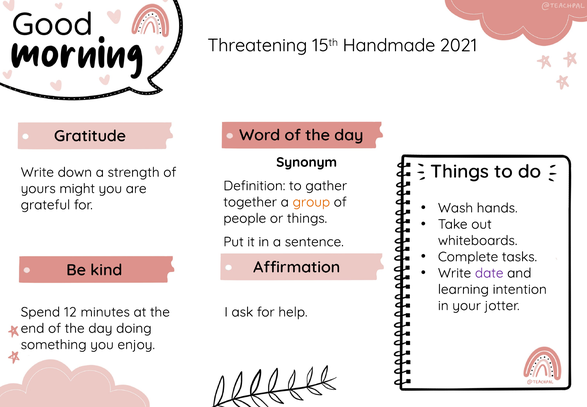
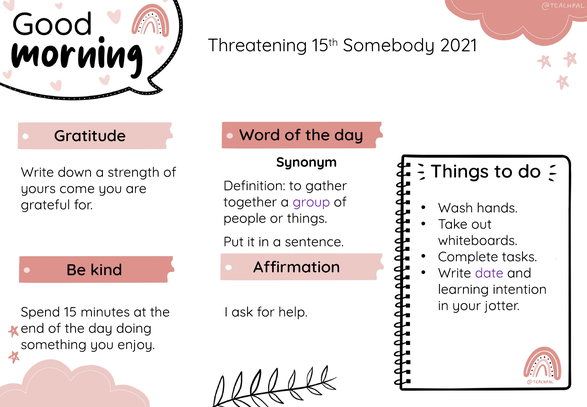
Handmade: Handmade -> Somebody (389, 45)
might: might -> come (77, 188)
group colour: orange -> purple (311, 202)
12: 12 -> 15 (70, 312)
